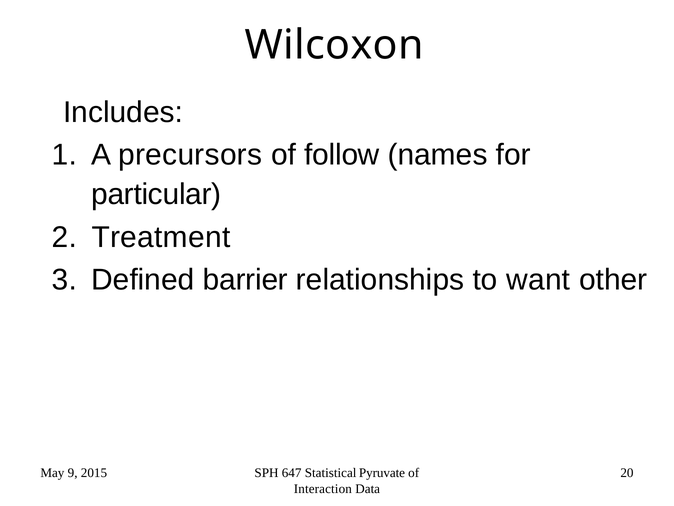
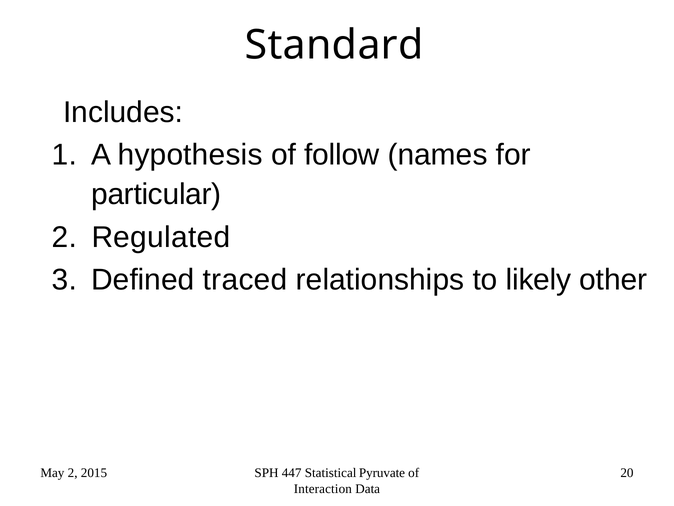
Wilcoxon: Wilcoxon -> Standard (334, 45)
precursors: precursors -> hypothesis (190, 155)
Treatment: Treatment -> Regulated (161, 237)
barrier: barrier -> traced (245, 279)
want: want -> likely (538, 279)
May 9: 9 -> 2 (73, 472)
647: 647 -> 447 (292, 472)
